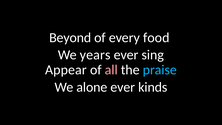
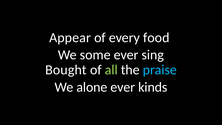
Beyond: Beyond -> Appear (70, 38)
years: years -> some (95, 55)
Appear: Appear -> Bought (66, 70)
all colour: pink -> light green (111, 70)
